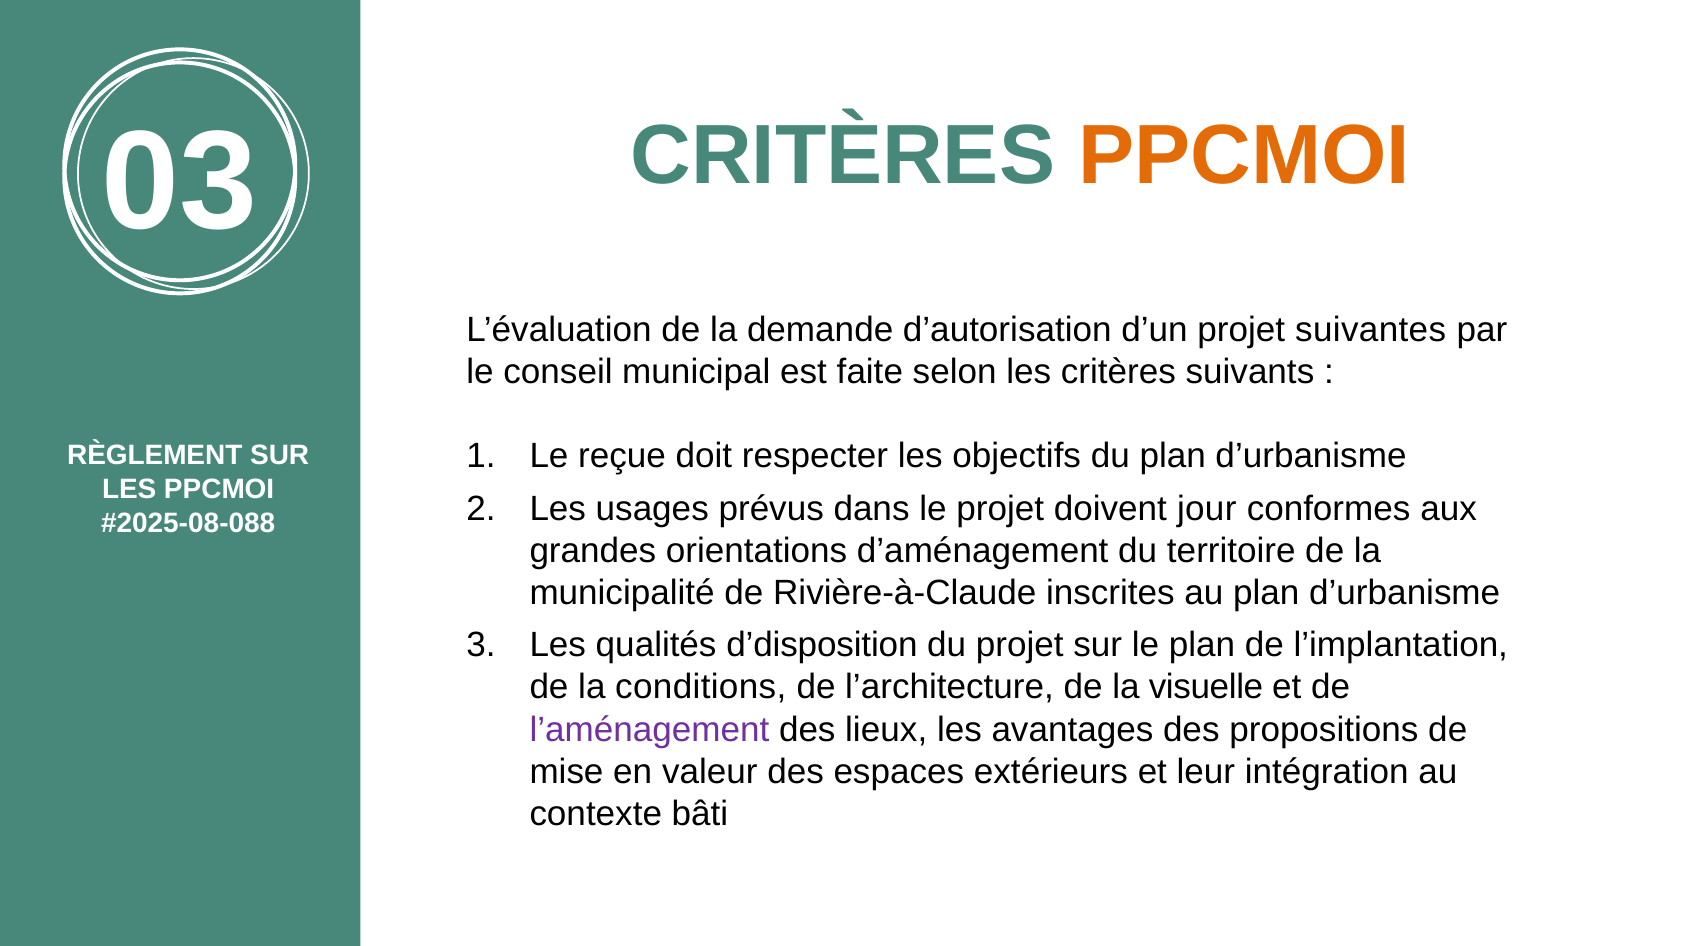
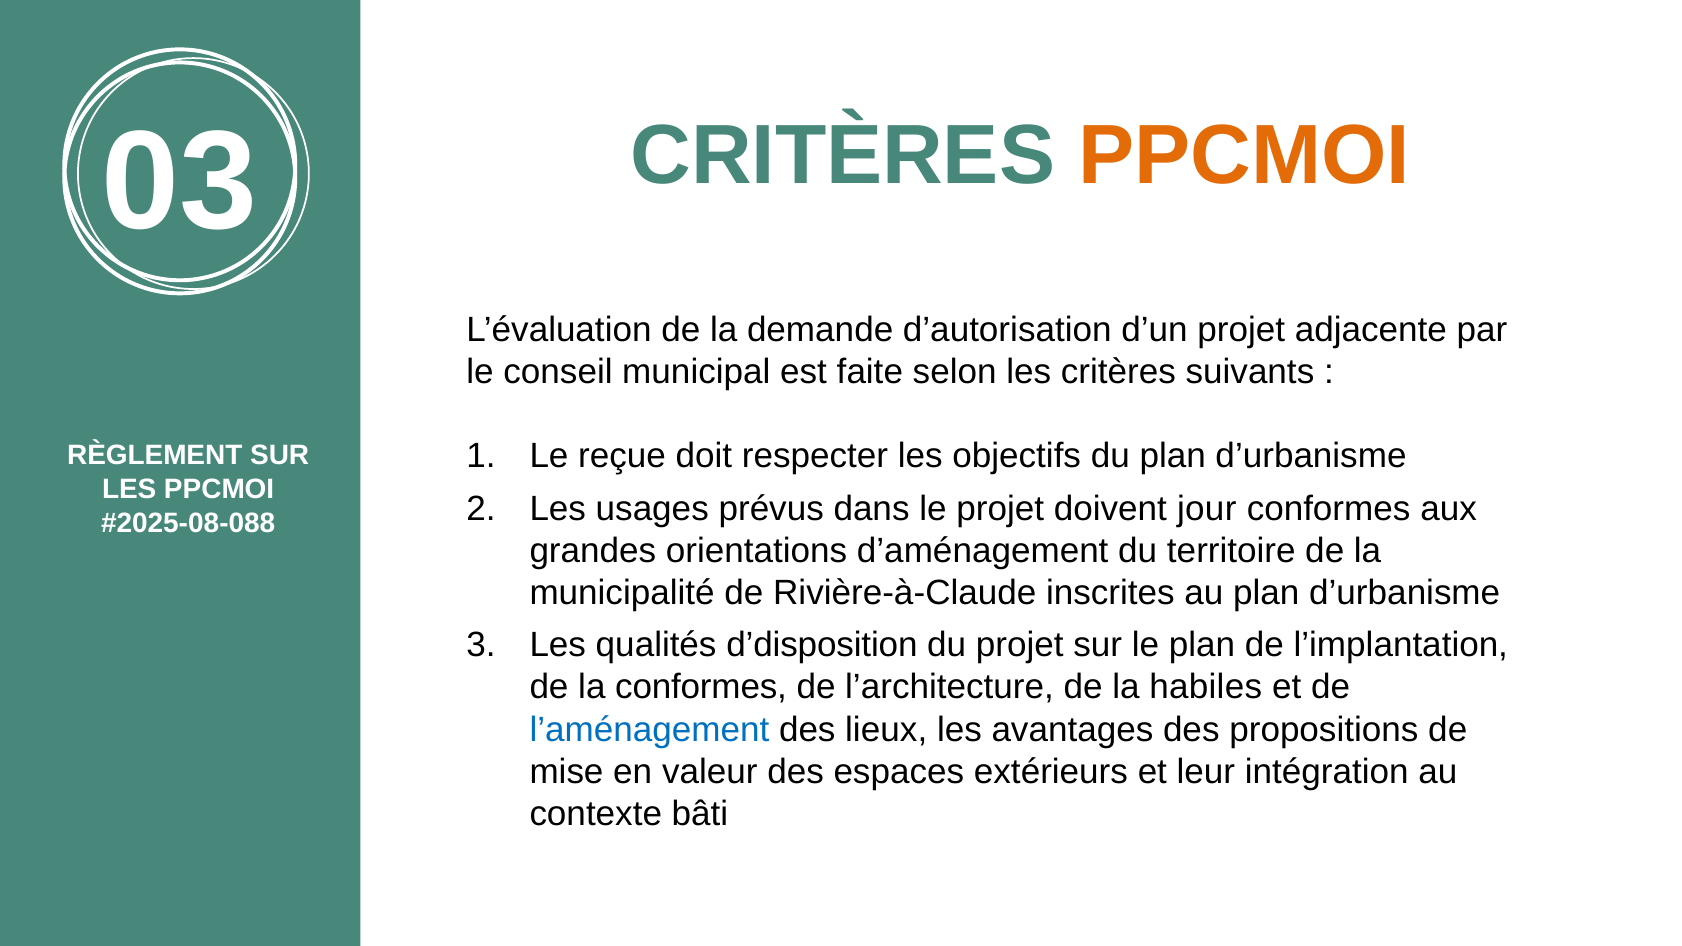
suivantes: suivantes -> adjacente (1371, 330)
la conditions: conditions -> conformes (701, 687)
visuelle: visuelle -> habiles (1206, 687)
l’aménagement colour: purple -> blue (649, 730)
